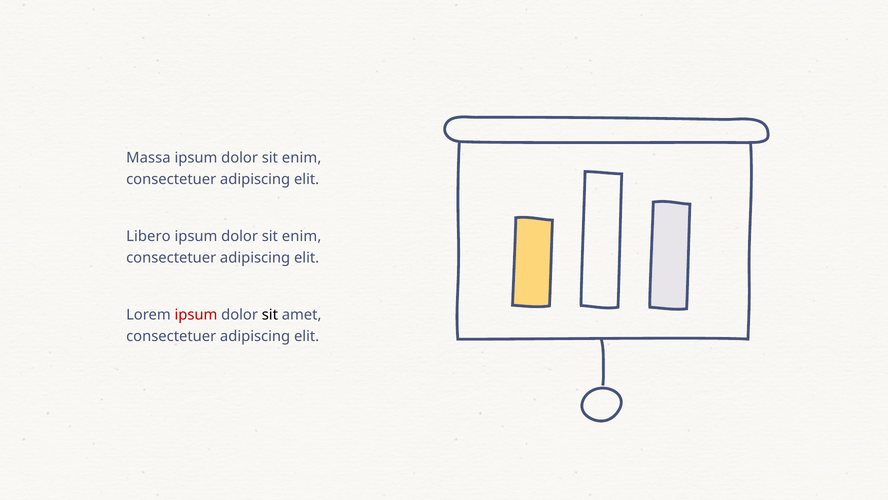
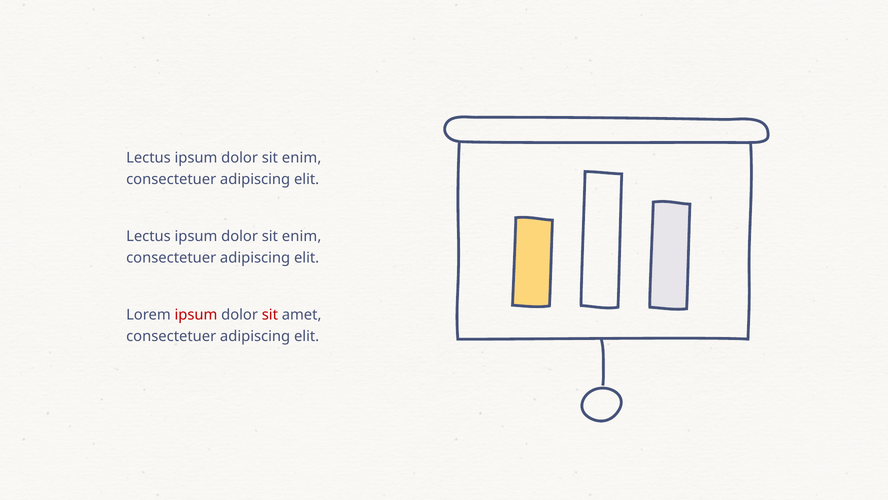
Massa: Massa -> Lectus (148, 158)
Libero: Libero -> Lectus (148, 236)
sit colour: black -> red (270, 315)
